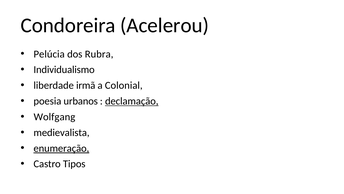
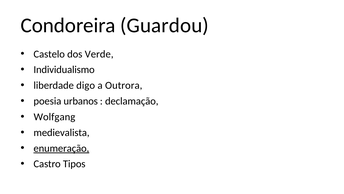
Acelerou: Acelerou -> Guardou (164, 25)
Pelúcia: Pelúcia -> Castelo (49, 54)
Rubra: Rubra -> Verde (99, 54)
irmã: irmã -> digo (86, 85)
Colonial: Colonial -> Outrora (124, 85)
declamação underline: present -> none (132, 101)
